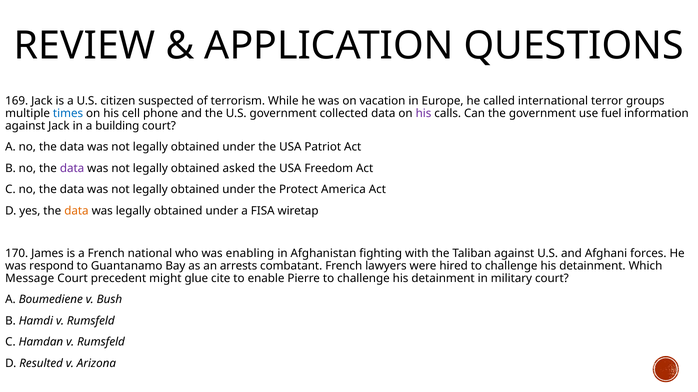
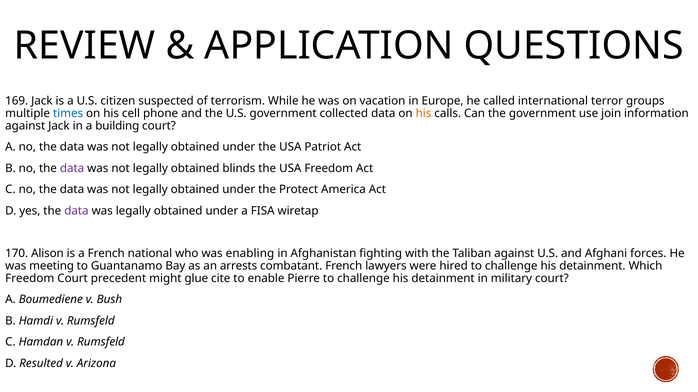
his colour: purple -> orange (424, 113)
fuel: fuel -> join (611, 113)
asked: asked -> blinds (239, 169)
data colour: orange -> purple (76, 211)
James: James -> Alison (47, 254)
respond: respond -> meeting (52, 266)
Message: Message -> Freedom (30, 279)
